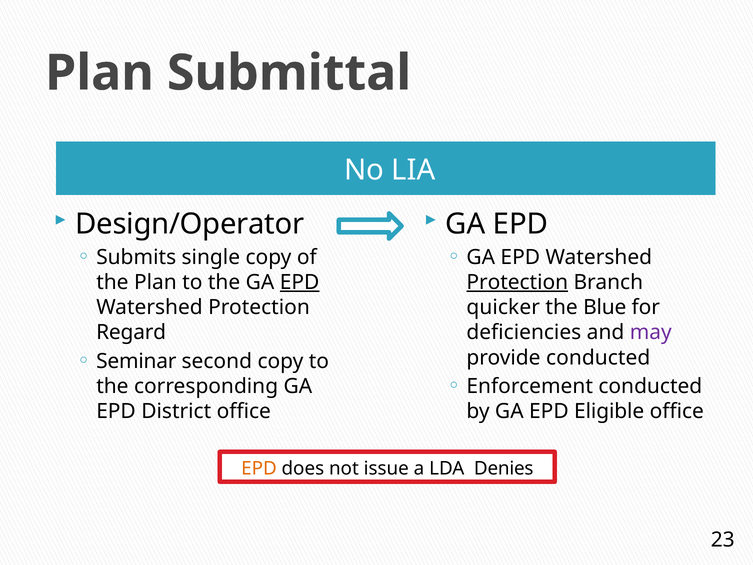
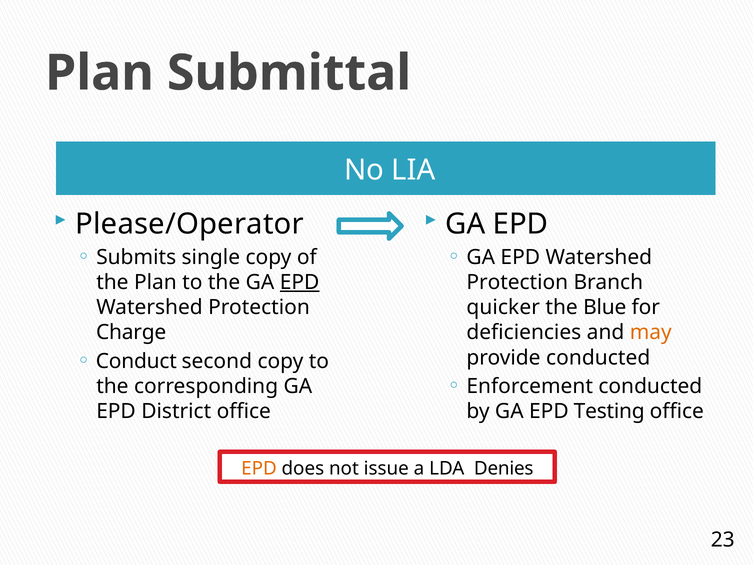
Design/Operator: Design/Operator -> Please/Operator (189, 224)
Protection underline: present -> none (517, 282)
Regard: Regard -> Charge (131, 332)
may colour: purple -> orange (651, 332)
Seminar: Seminar -> Conduct (136, 361)
Eligible: Eligible -> Testing (609, 411)
